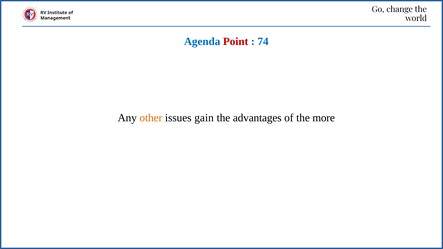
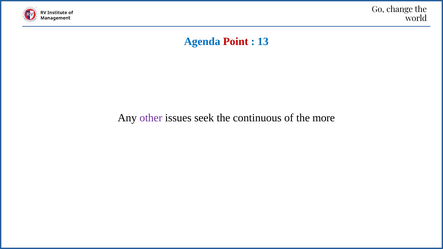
74: 74 -> 13 (263, 41)
other colour: orange -> purple (151, 118)
gain: gain -> seek (204, 118)
advantages: advantages -> continuous (257, 118)
